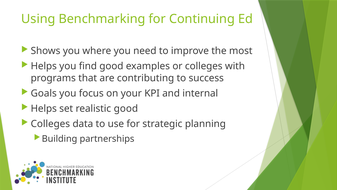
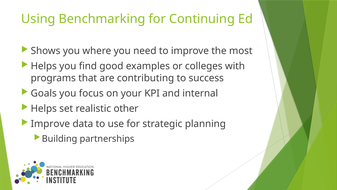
realistic good: good -> other (126, 108)
Colleges: Colleges -> Improve (50, 124)
